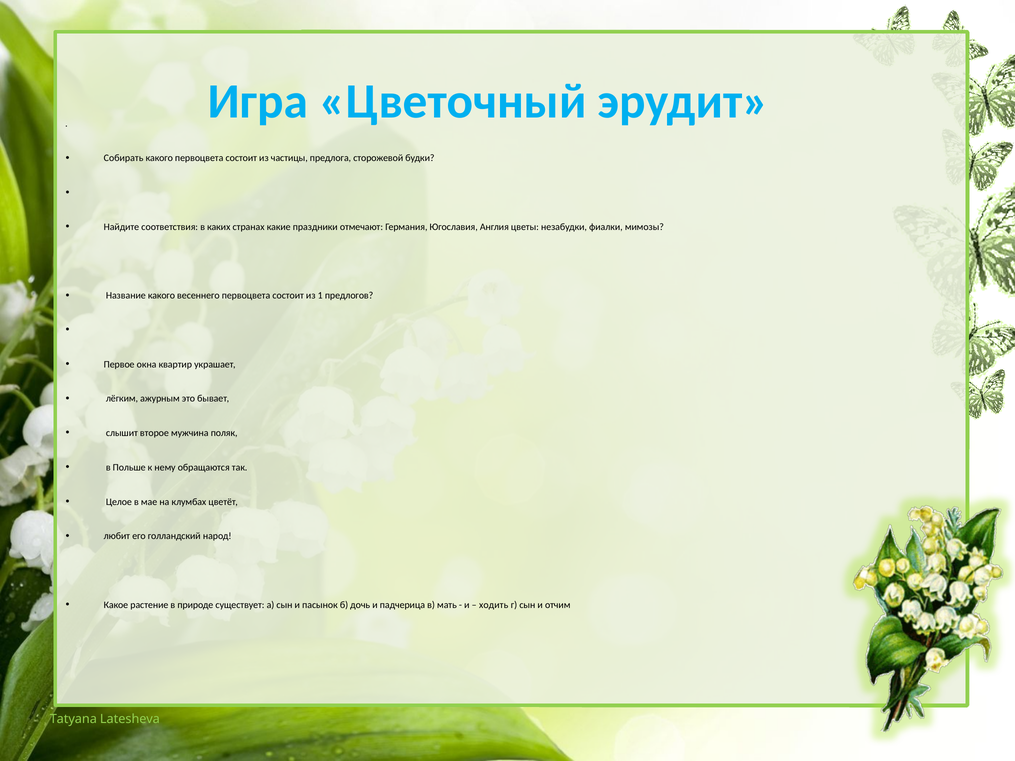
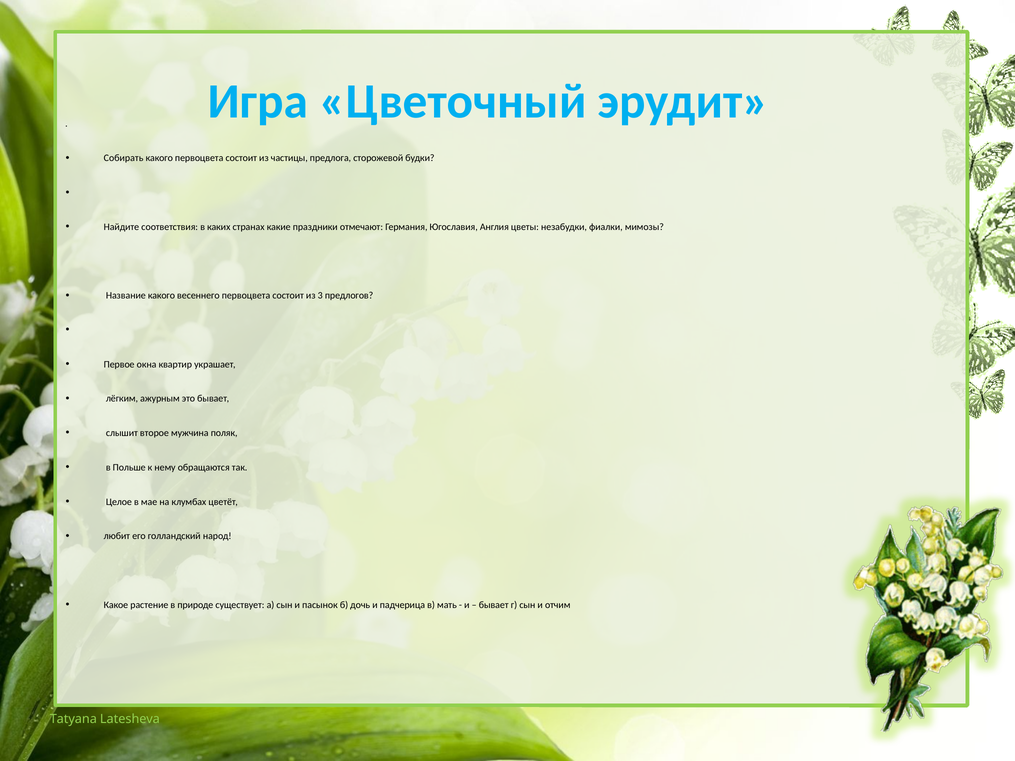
1: 1 -> 3 (320, 296)
ходить: ходить -> бывает (494, 605)
